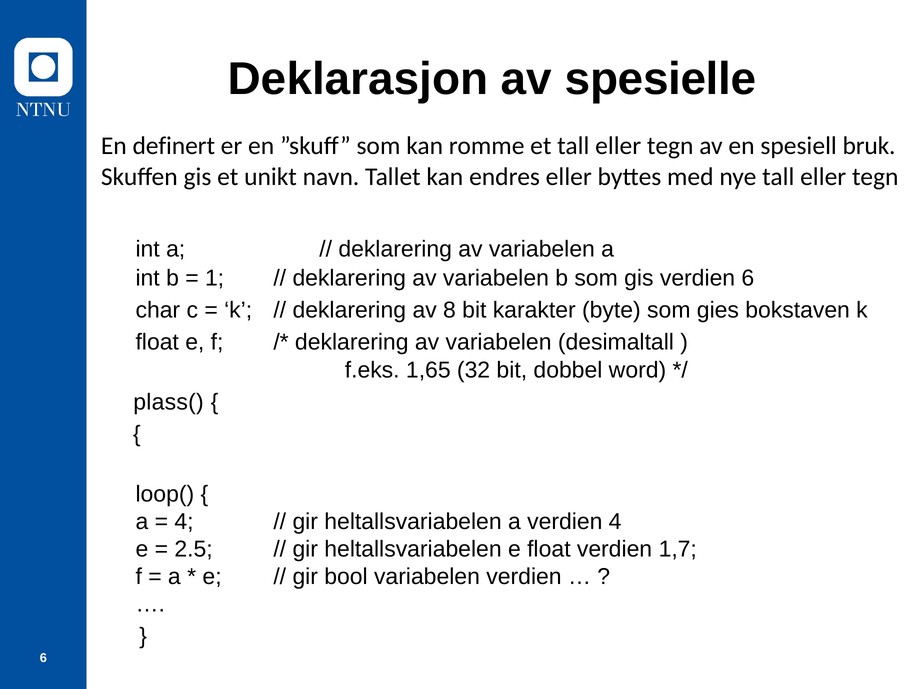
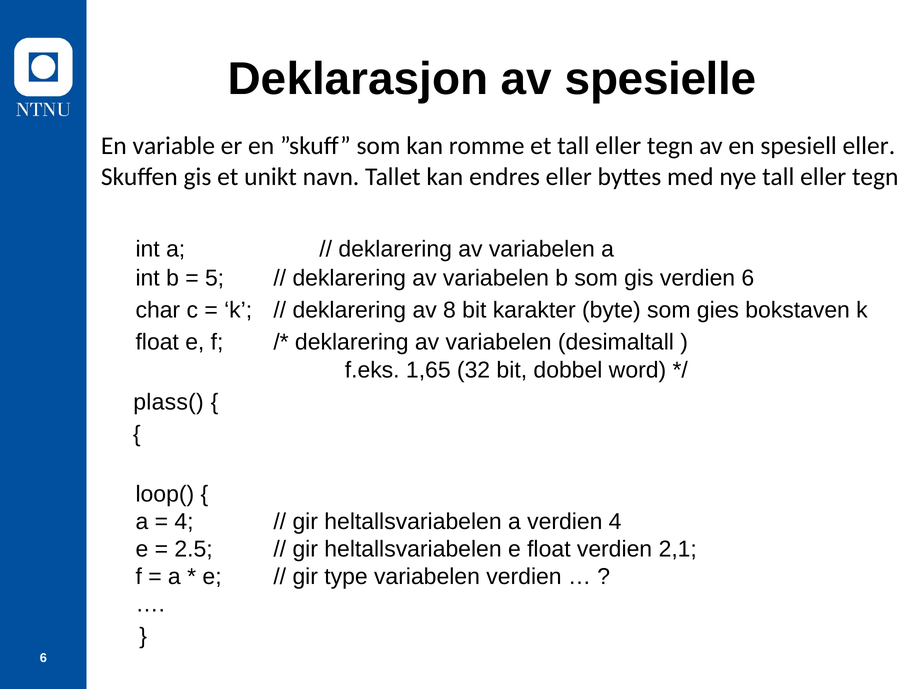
definert: definert -> variable (174, 146)
spesiell bruk: bruk -> eller (869, 146)
1: 1 -> 5 (215, 278)
1,7: 1,7 -> 2,1 (678, 549)
bool: bool -> type (346, 577)
